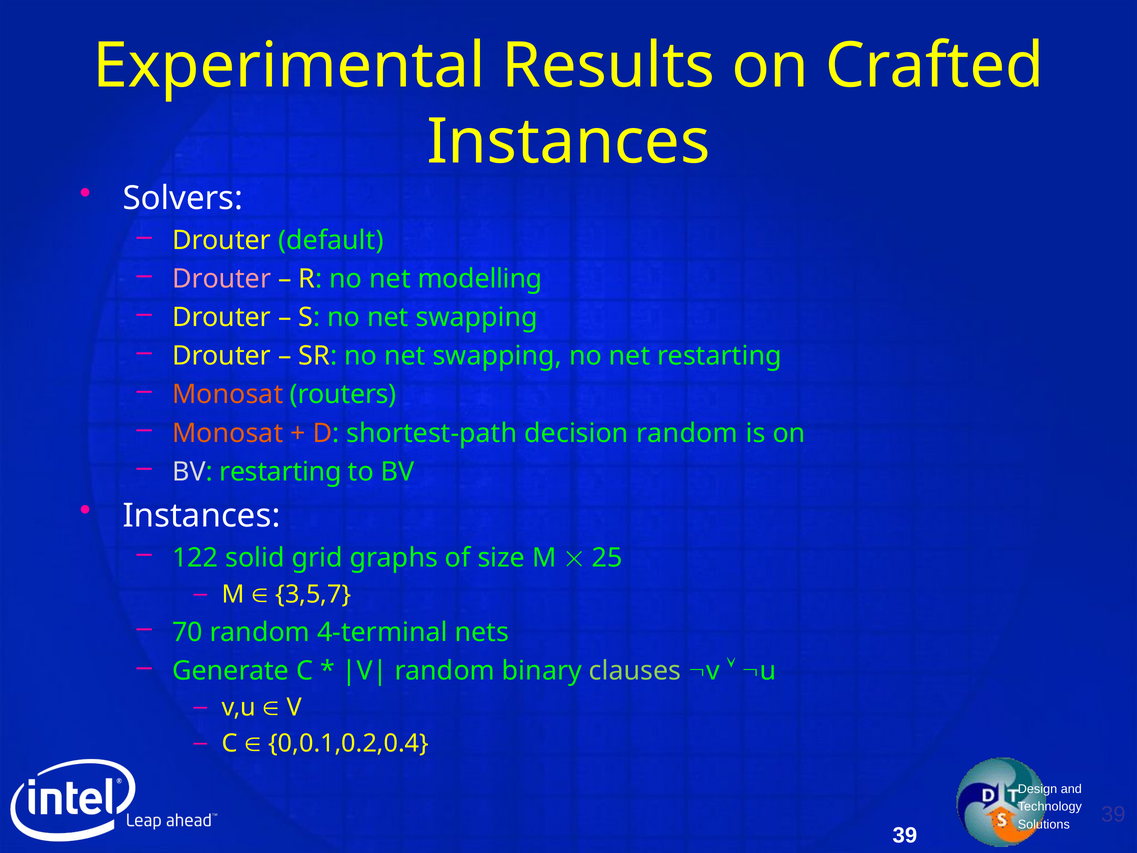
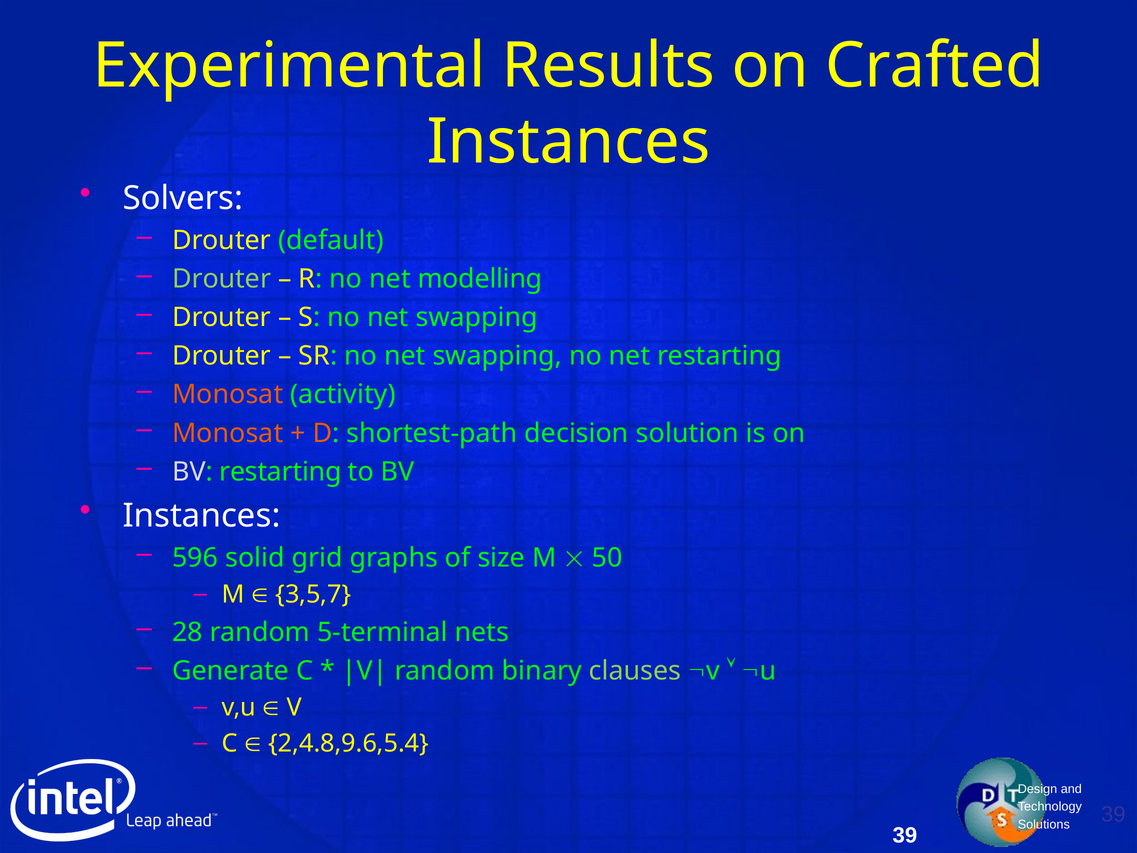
Drouter colour: pink -> light green (222, 279)
routers: routers -> activity (343, 395)
decision random: random -> solution (687, 433)
122: 122 -> 596 (195, 557)
25: 25 -> 50 (607, 557)
70: 70 -> 28 (187, 632)
4-terminal: 4-terminal -> 5-terminal (382, 632)
0,0.1,0.2,0.4: 0,0.1,0.2,0.4 -> 2,4.8,9.6,5.4 (349, 743)
